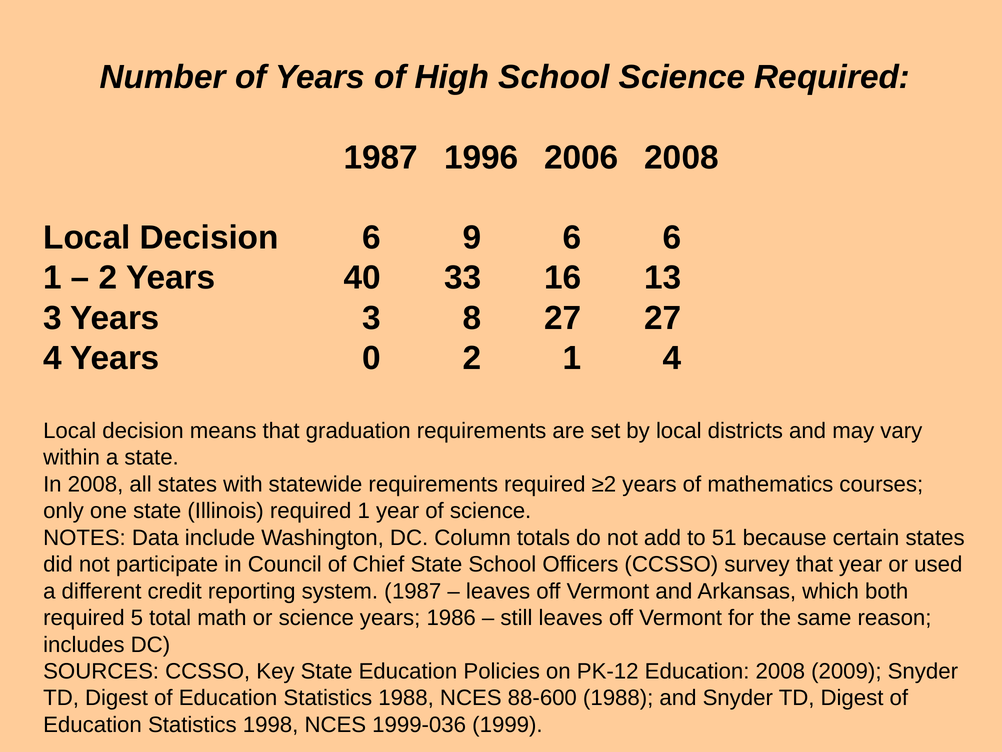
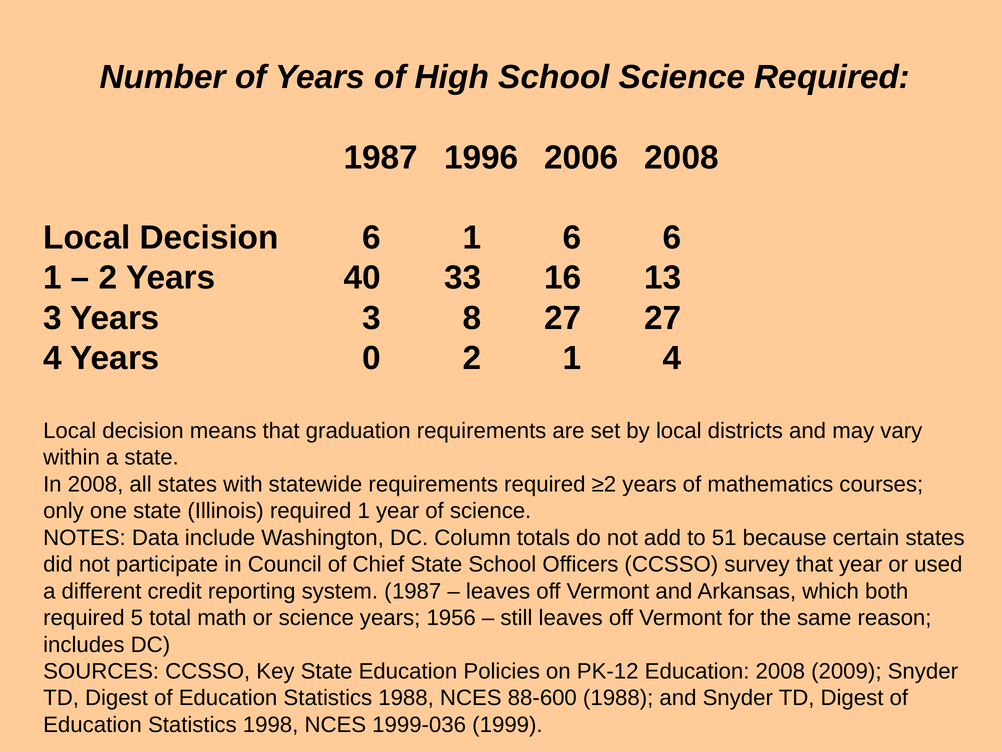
Decision 6 9: 9 -> 1 (472, 238)
1986: 1986 -> 1956 (451, 618)
